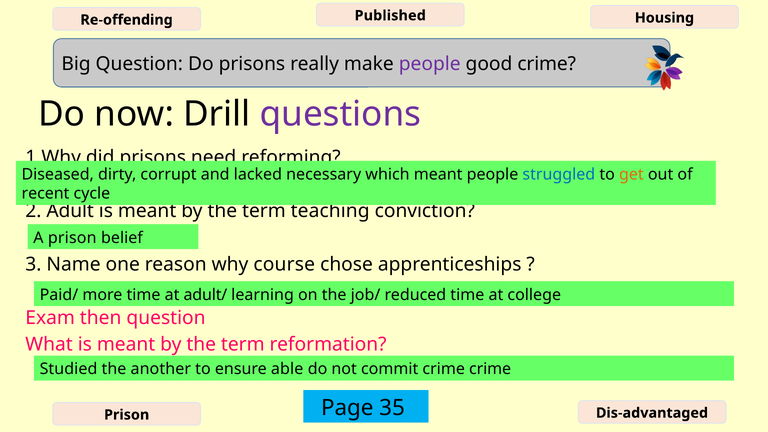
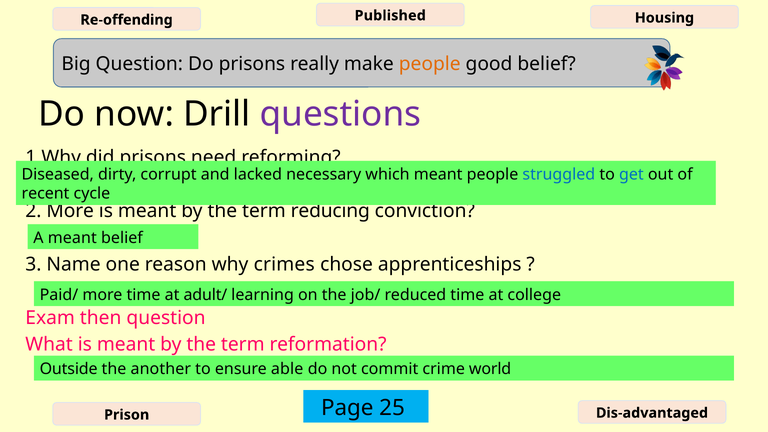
people colour: purple -> orange (430, 64)
crime: crime -> belief (547, 64)
get colour: orange -> blue (631, 174)
2 Adult: Adult -> More (70, 211)
teaching: teaching -> reducing (330, 211)
A prison: prison -> meant (72, 238)
course: course -> crimes (284, 264)
Studied: Studied -> Outside (69, 369)
crime crime: crime -> world (490, 369)
35: 35 -> 25 (392, 408)
